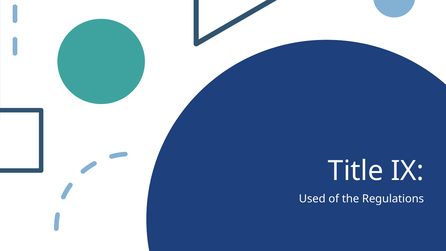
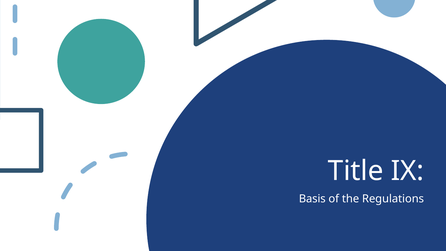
Used: Used -> Basis (312, 199)
